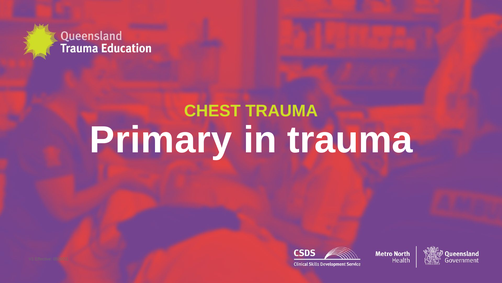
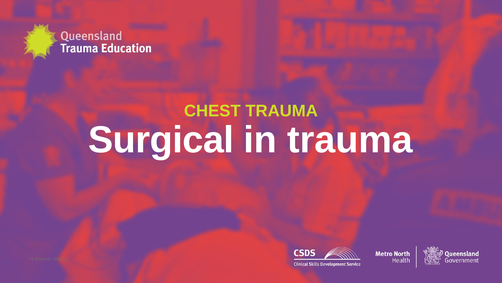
Primary: Primary -> Surgical (161, 140)
